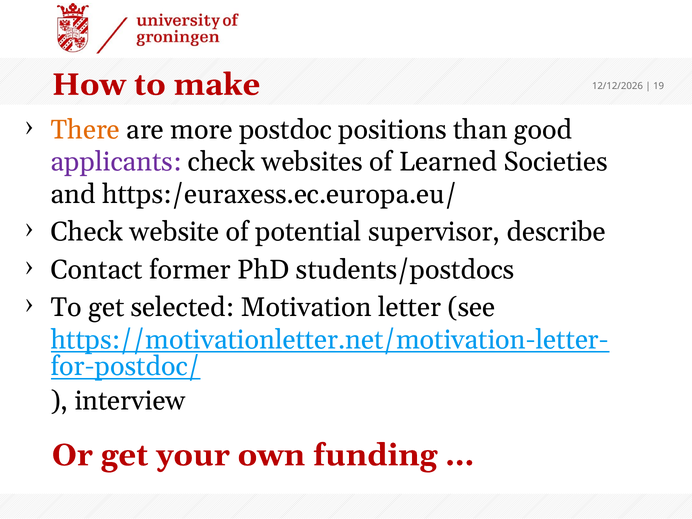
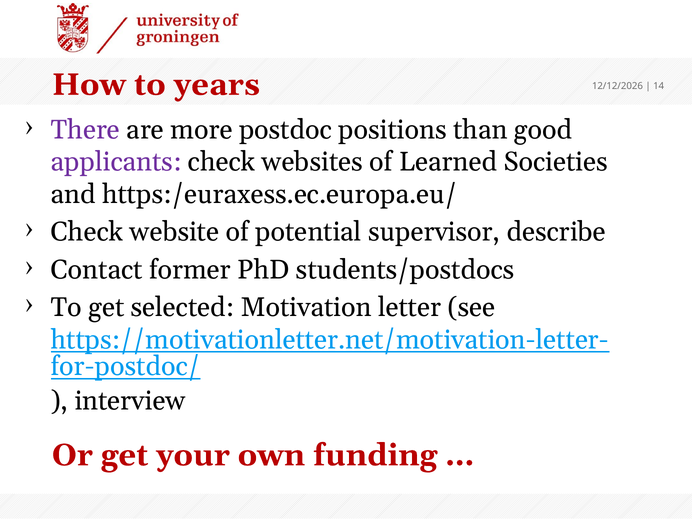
make: make -> years (217, 85)
19: 19 -> 14 (659, 86)
There colour: orange -> purple (85, 130)
